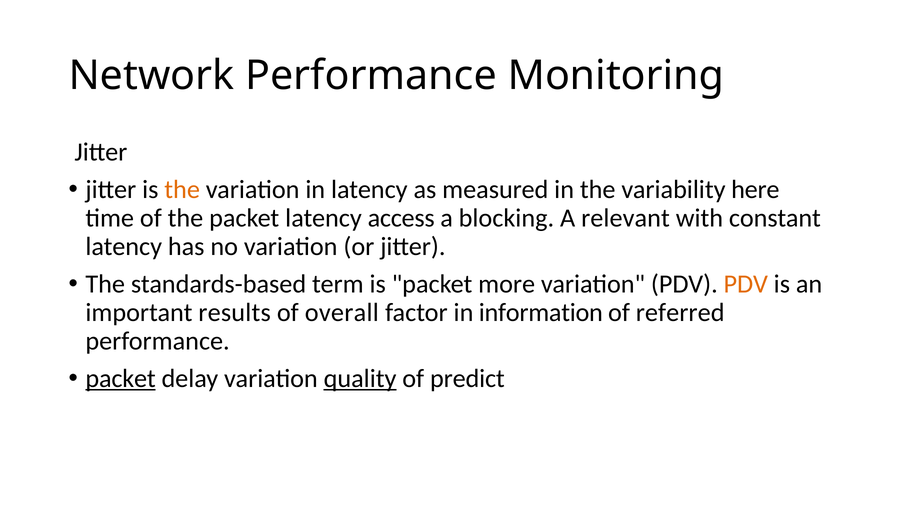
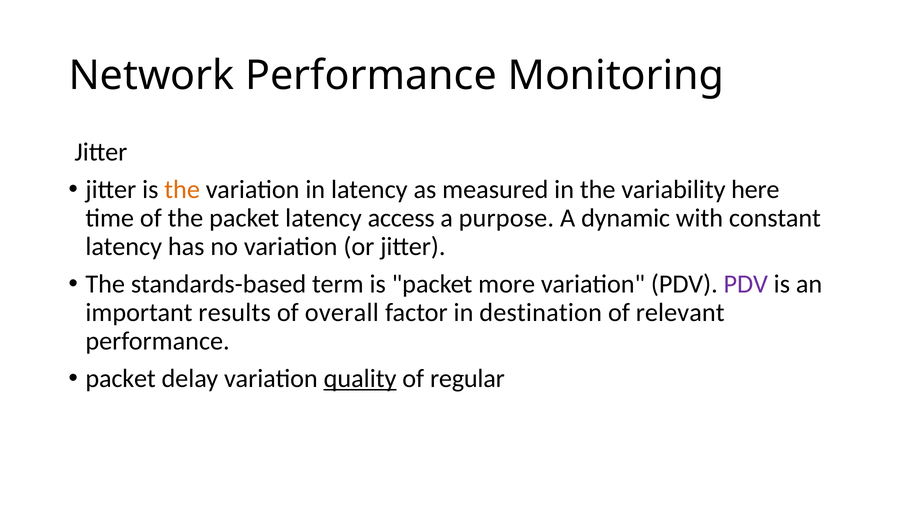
blocking: blocking -> purpose (506, 218)
relevant: relevant -> dynamic (626, 218)
PDV colour: orange -> purple (746, 284)
information: information -> destination (541, 313)
referred: referred -> relevant (680, 313)
packet underline: present -> none (121, 379)
predict: predict -> regular (467, 379)
